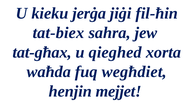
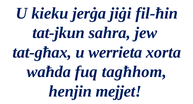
tat-biex: tat-biex -> tat-jkun (59, 33)
qieghed: qieghed -> werrieta (115, 52)
wegħdiet: wegħdiet -> tagħhom (134, 72)
